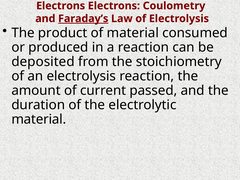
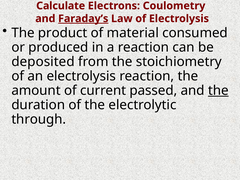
Electrons: Electrons -> Calculate (61, 6)
the underline: none -> present (218, 90)
material: material -> through (39, 119)
